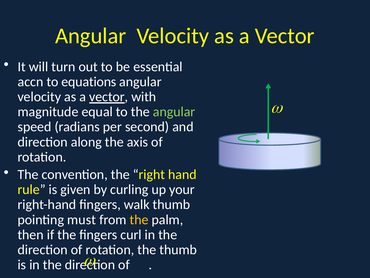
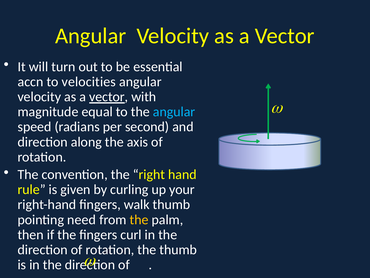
equations: equations -> velocities (89, 82)
angular colour: light green -> light blue (174, 112)
must: must -> need (82, 219)
